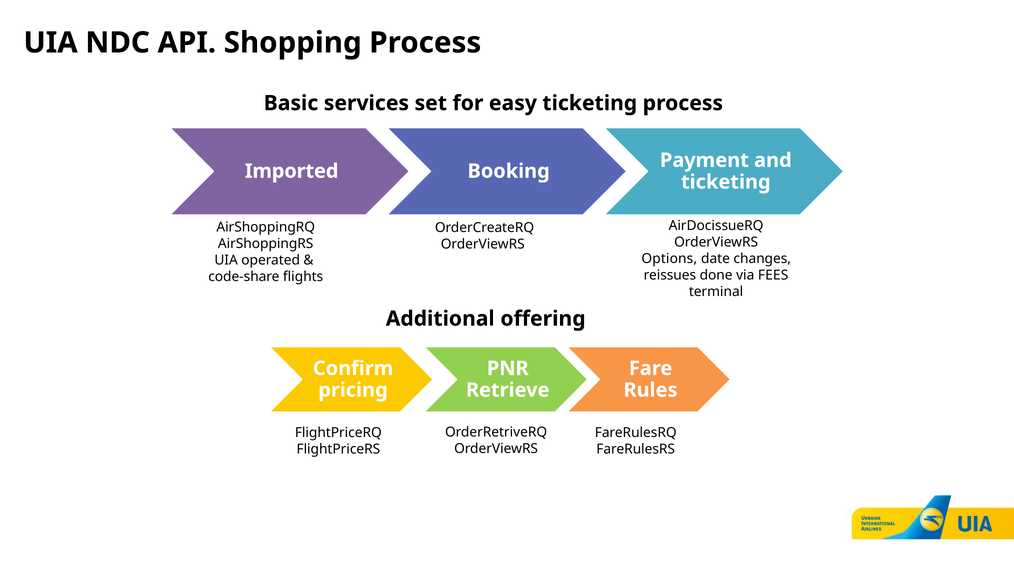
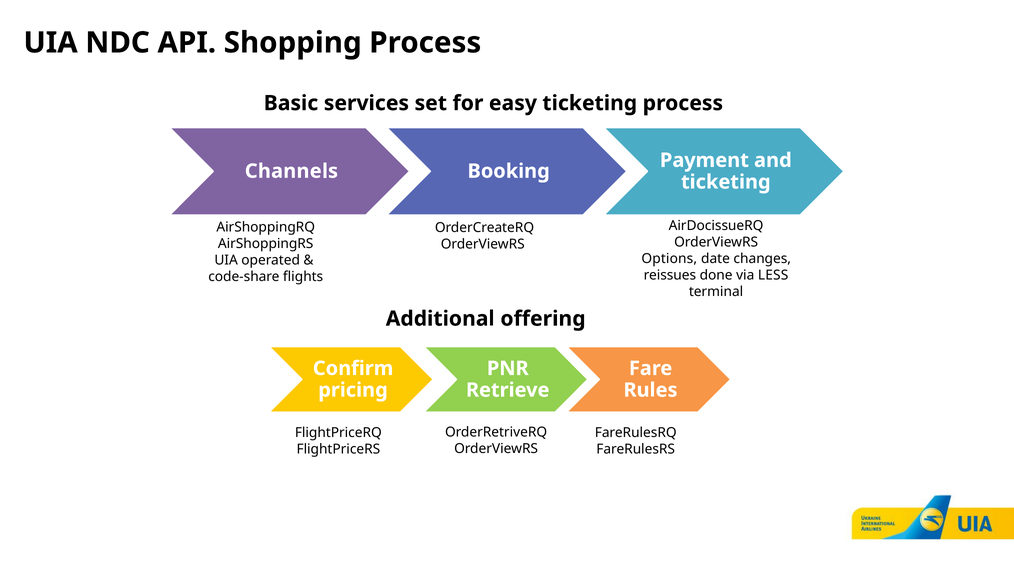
Imported: Imported -> Channels (291, 171)
FEES: FEES -> LESS (773, 275)
